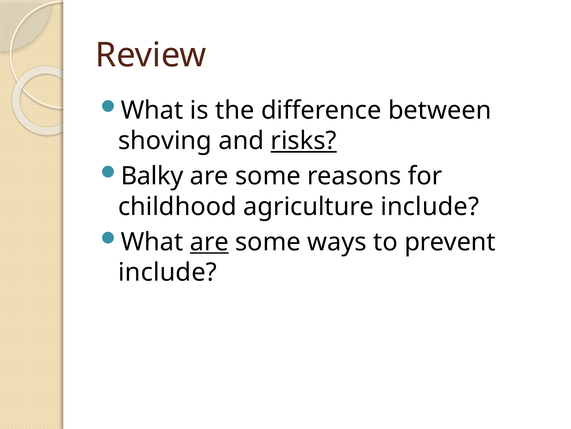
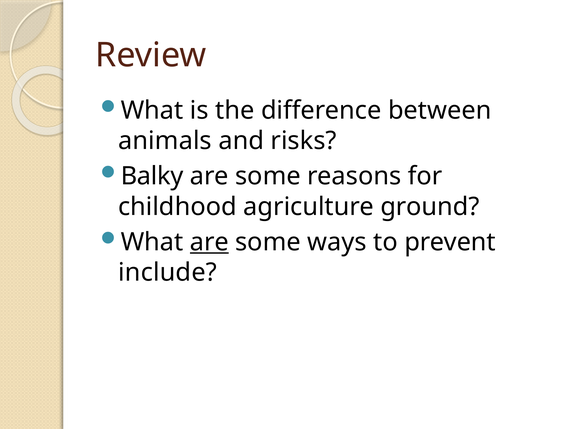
shoving: shoving -> animals (165, 141)
risks underline: present -> none (304, 141)
agriculture include: include -> ground (430, 206)
